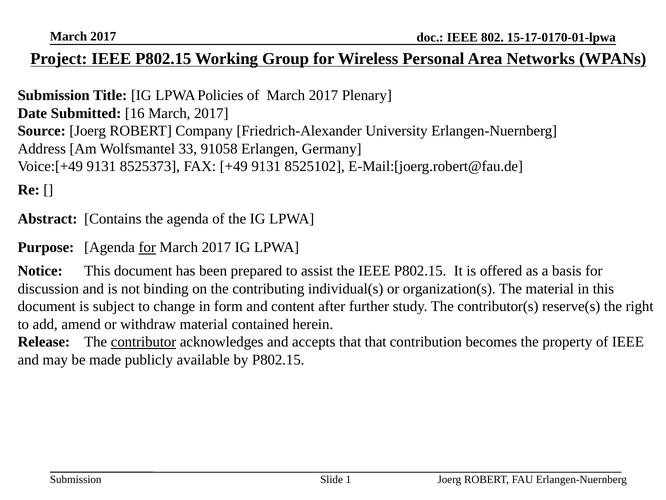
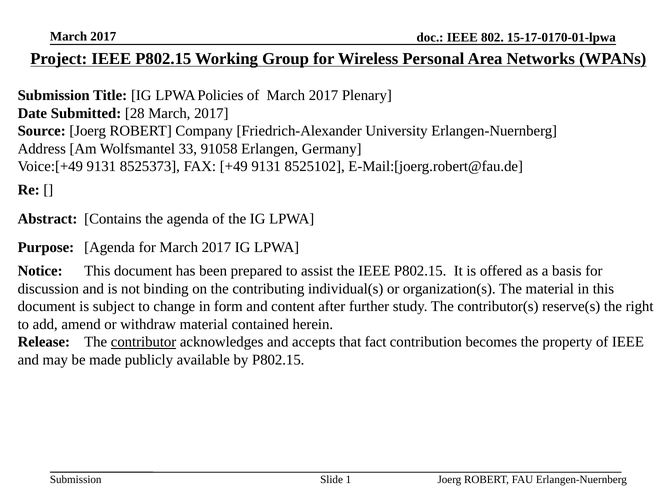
16: 16 -> 28 (135, 113)
for underline: present -> none (147, 247)
that that: that -> fact (376, 342)
